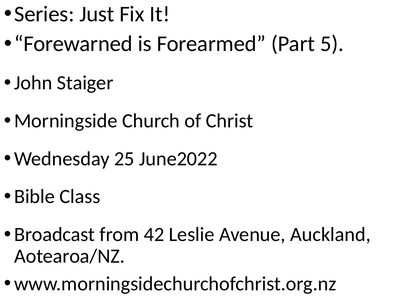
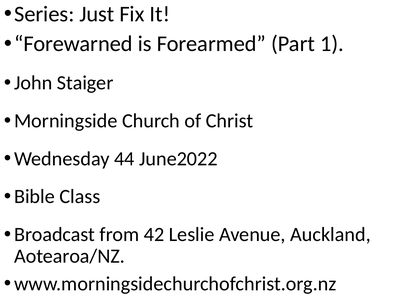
5: 5 -> 1 (332, 44)
25: 25 -> 44 (124, 159)
